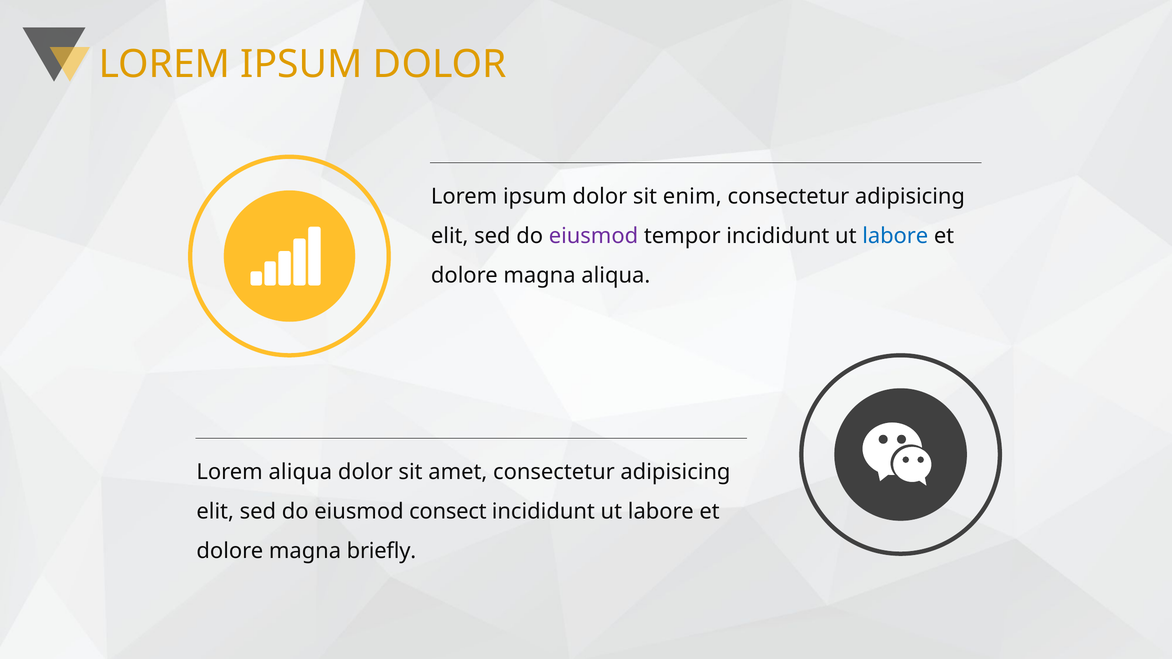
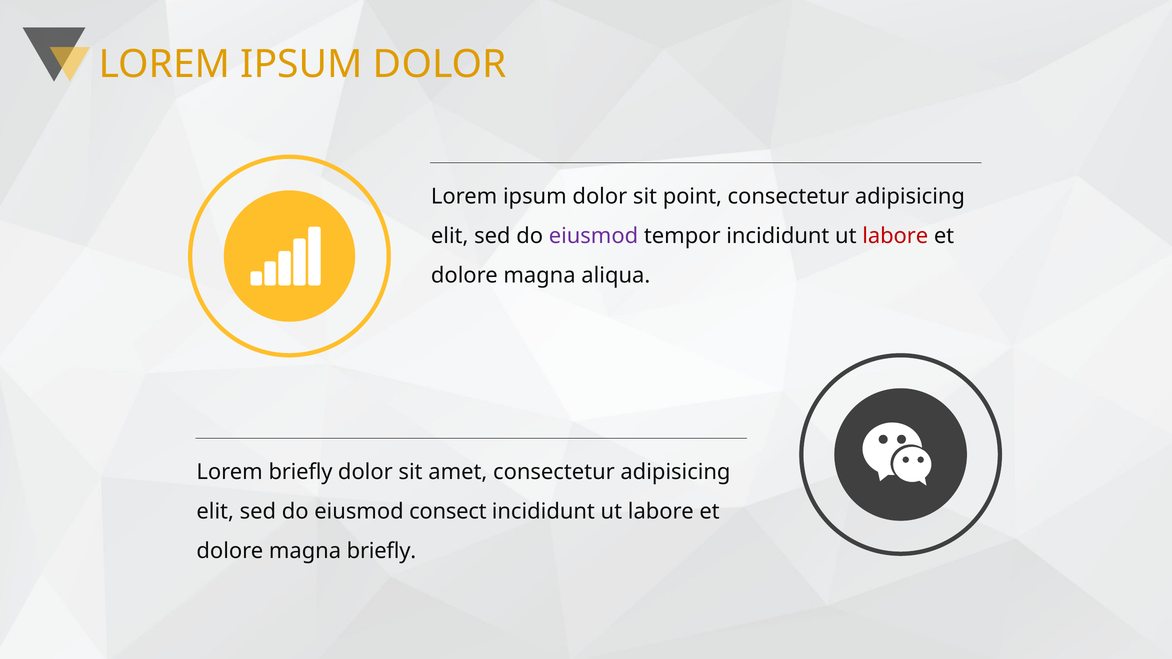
enim: enim -> point (692, 197)
labore colour: blue -> red (895, 236)
Lorem aliqua: aliqua -> briefly (301, 472)
